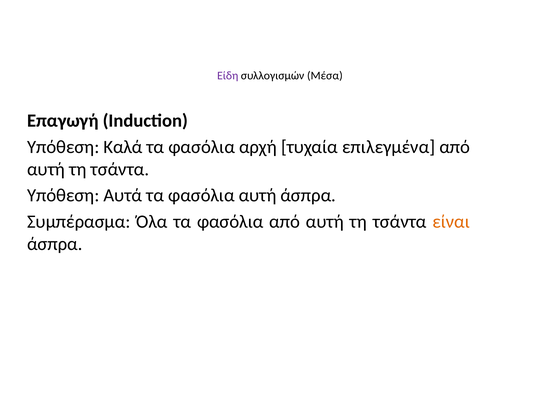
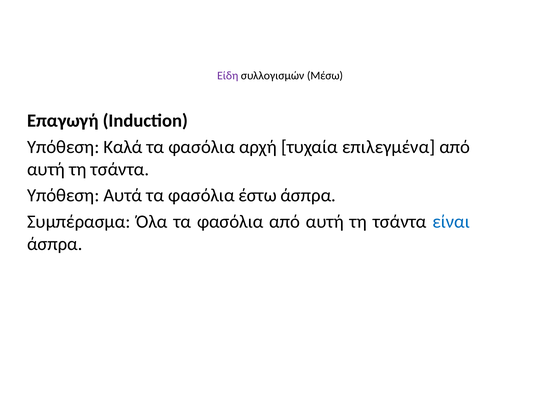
Μέσα: Μέσα -> Μέσω (325, 76)
φασόλια αυτή: αυτή -> έστω (258, 195)
είναι colour: orange -> blue (451, 222)
